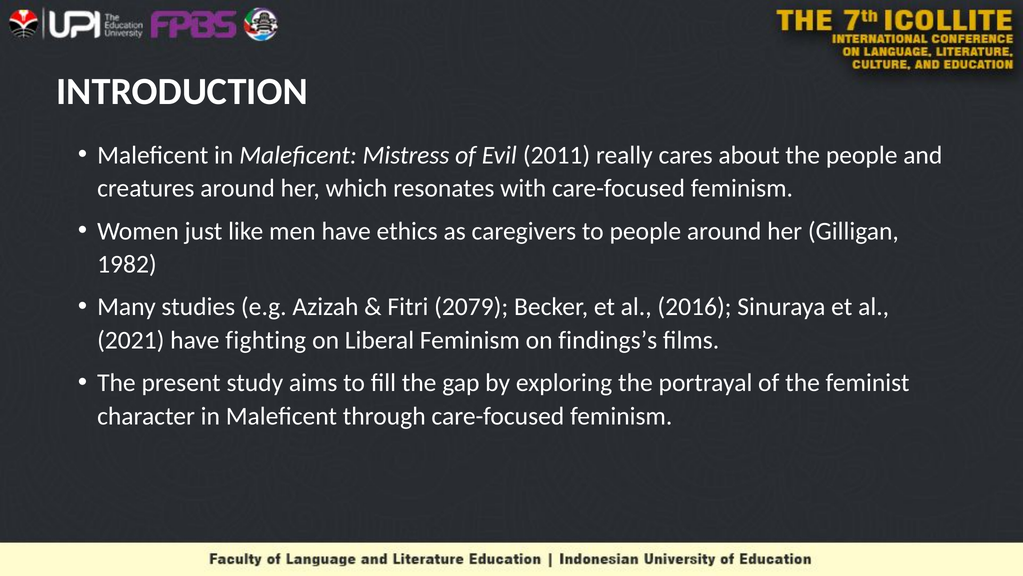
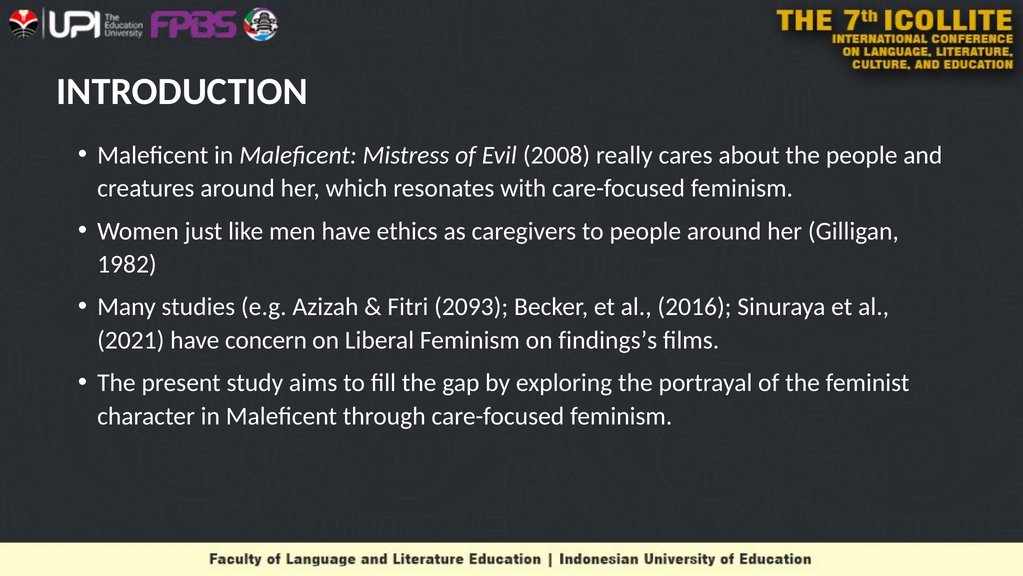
2011: 2011 -> 2008 (557, 155)
2079: 2079 -> 2093 (471, 307)
fighting: fighting -> concern (266, 340)
